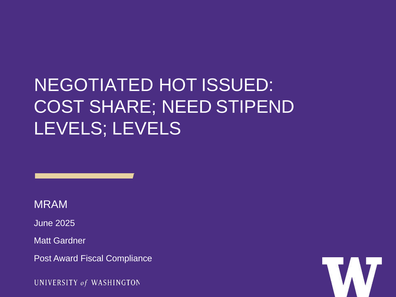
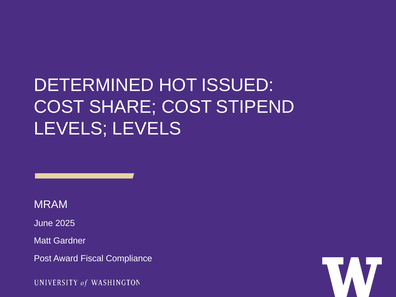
NEGOTIATED: NEGOTIATED -> DETERMINED (94, 85)
SHARE NEED: NEED -> COST (187, 107)
